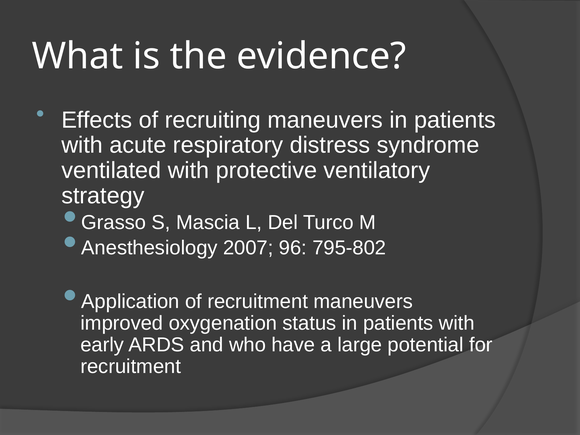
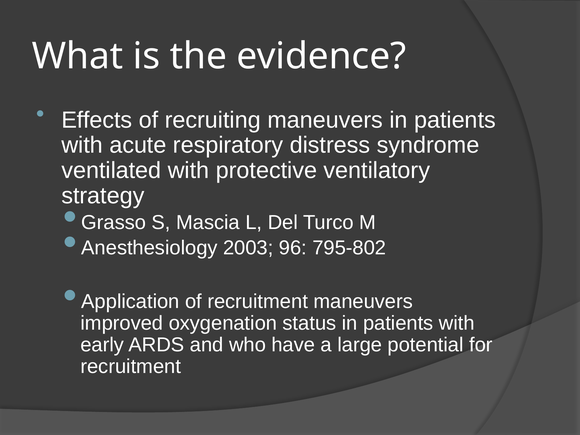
2007: 2007 -> 2003 (248, 248)
